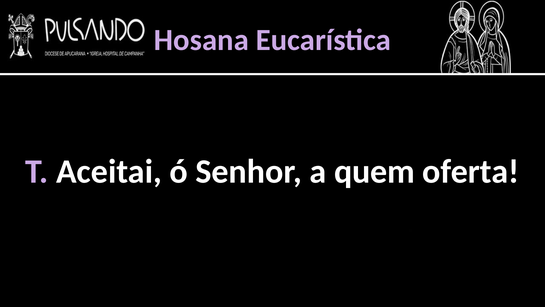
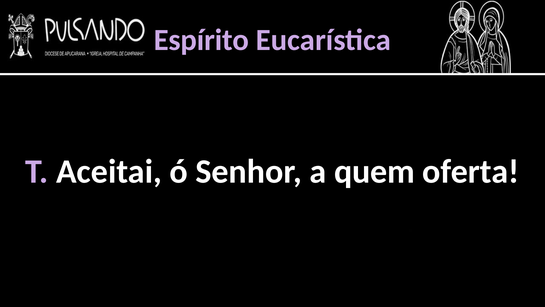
Hosana: Hosana -> Espírito (201, 40)
